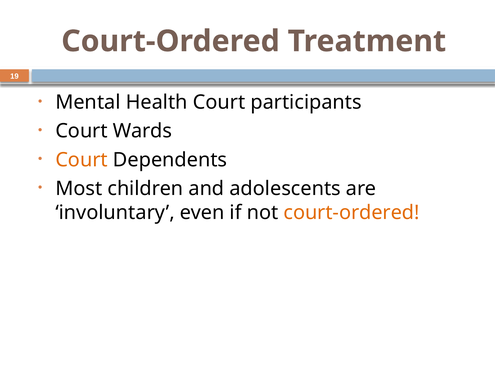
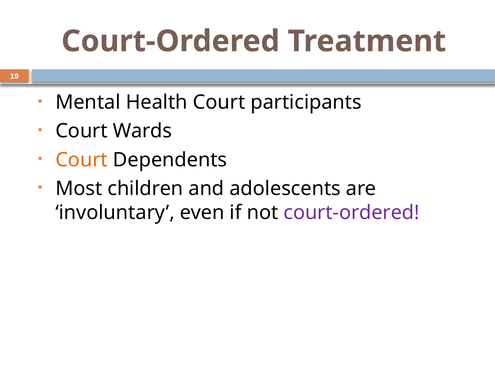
court-ordered colour: orange -> purple (352, 213)
